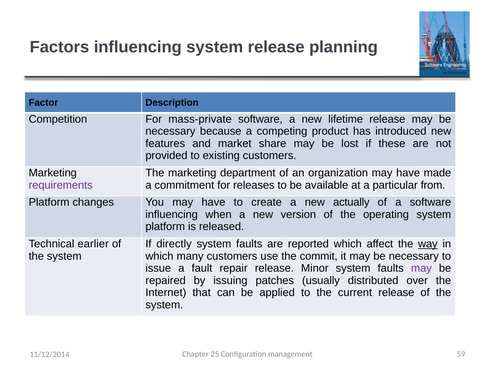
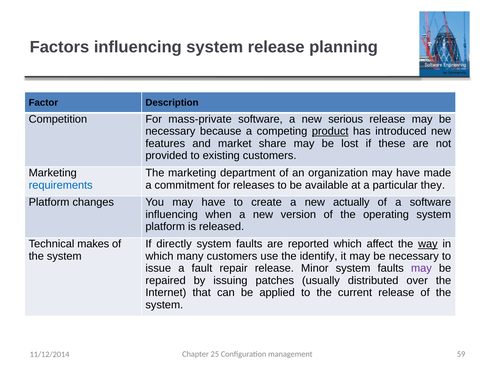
lifetime: lifetime -> serious (346, 119)
product underline: none -> present (330, 131)
requirements colour: purple -> blue (61, 185)
from: from -> they (433, 185)
earlier: earlier -> makes (93, 244)
commit: commit -> identify (319, 256)
